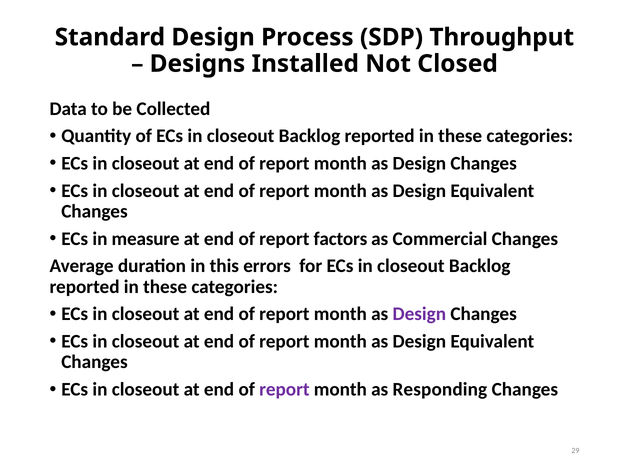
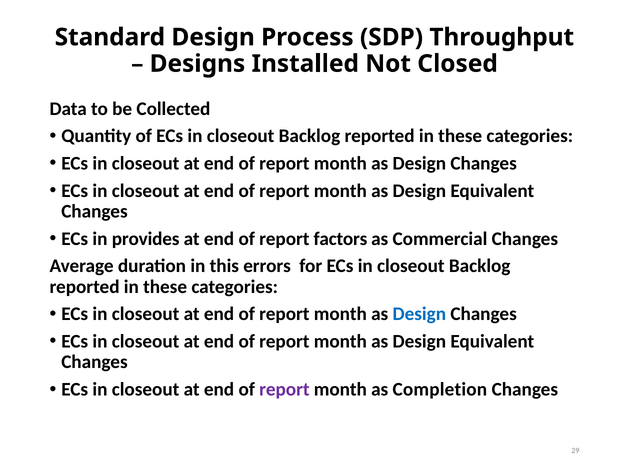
measure: measure -> provides (146, 239)
Design colour: purple -> blue (419, 314)
Responding: Responding -> Completion (440, 389)
